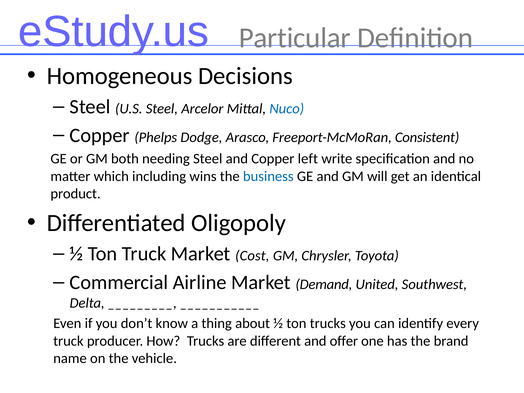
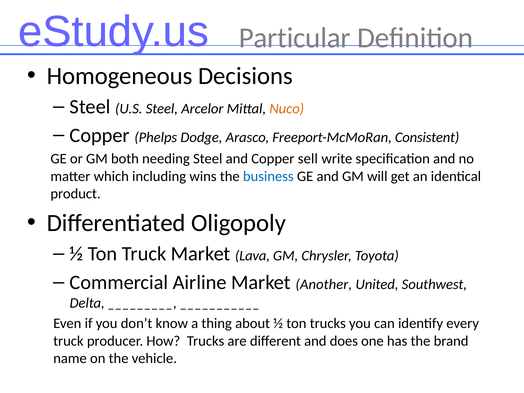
Nuco colour: blue -> orange (287, 109)
left: left -> sell (308, 159)
Cost: Cost -> Lava (252, 256)
Demand: Demand -> Another (324, 284)
offer: offer -> does (344, 341)
